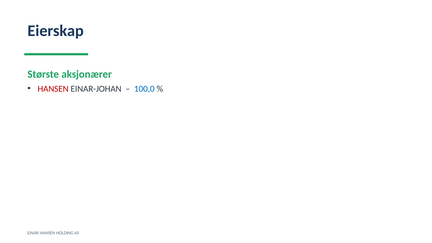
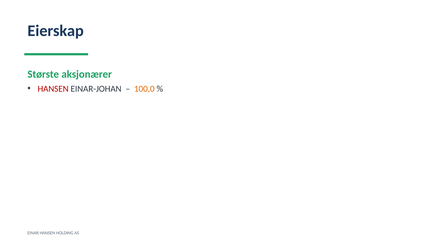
100,0 colour: blue -> orange (144, 89)
